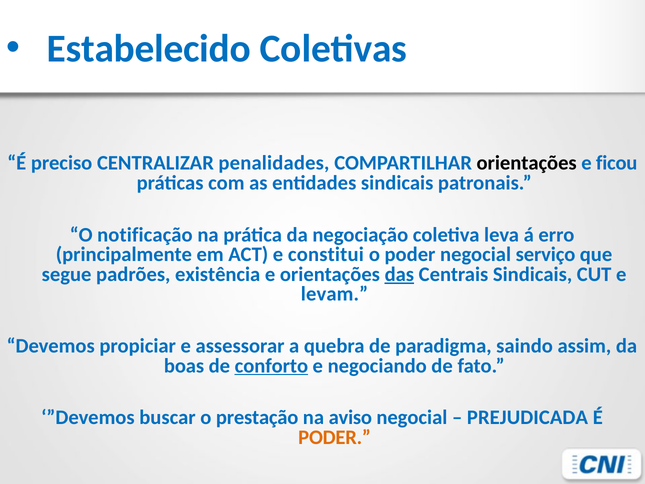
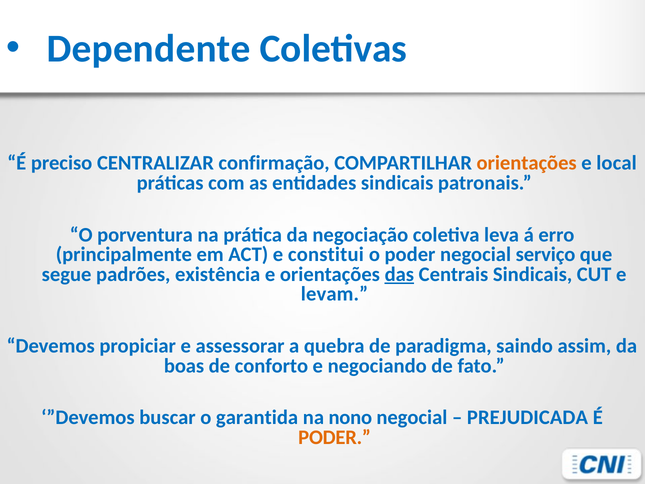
Estabelecido: Estabelecido -> Dependente (149, 49)
penalidades: penalidades -> confirmação (274, 163)
orientações colour: black -> orange (527, 163)
ficou: ficou -> local (617, 163)
notificação: notificação -> porventura (145, 235)
conforto underline: present -> none (271, 366)
prestação: prestação -> garantida (257, 417)
aviso: aviso -> nono (350, 417)
